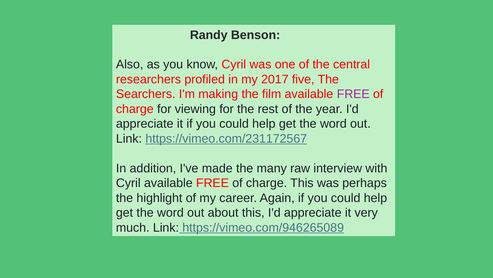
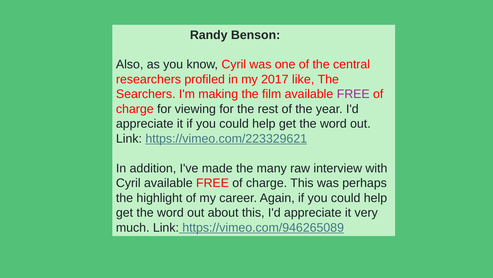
five: five -> like (303, 79)
https://vimeo.com/231172567: https://vimeo.com/231172567 -> https://vimeo.com/223329621 (226, 138)
